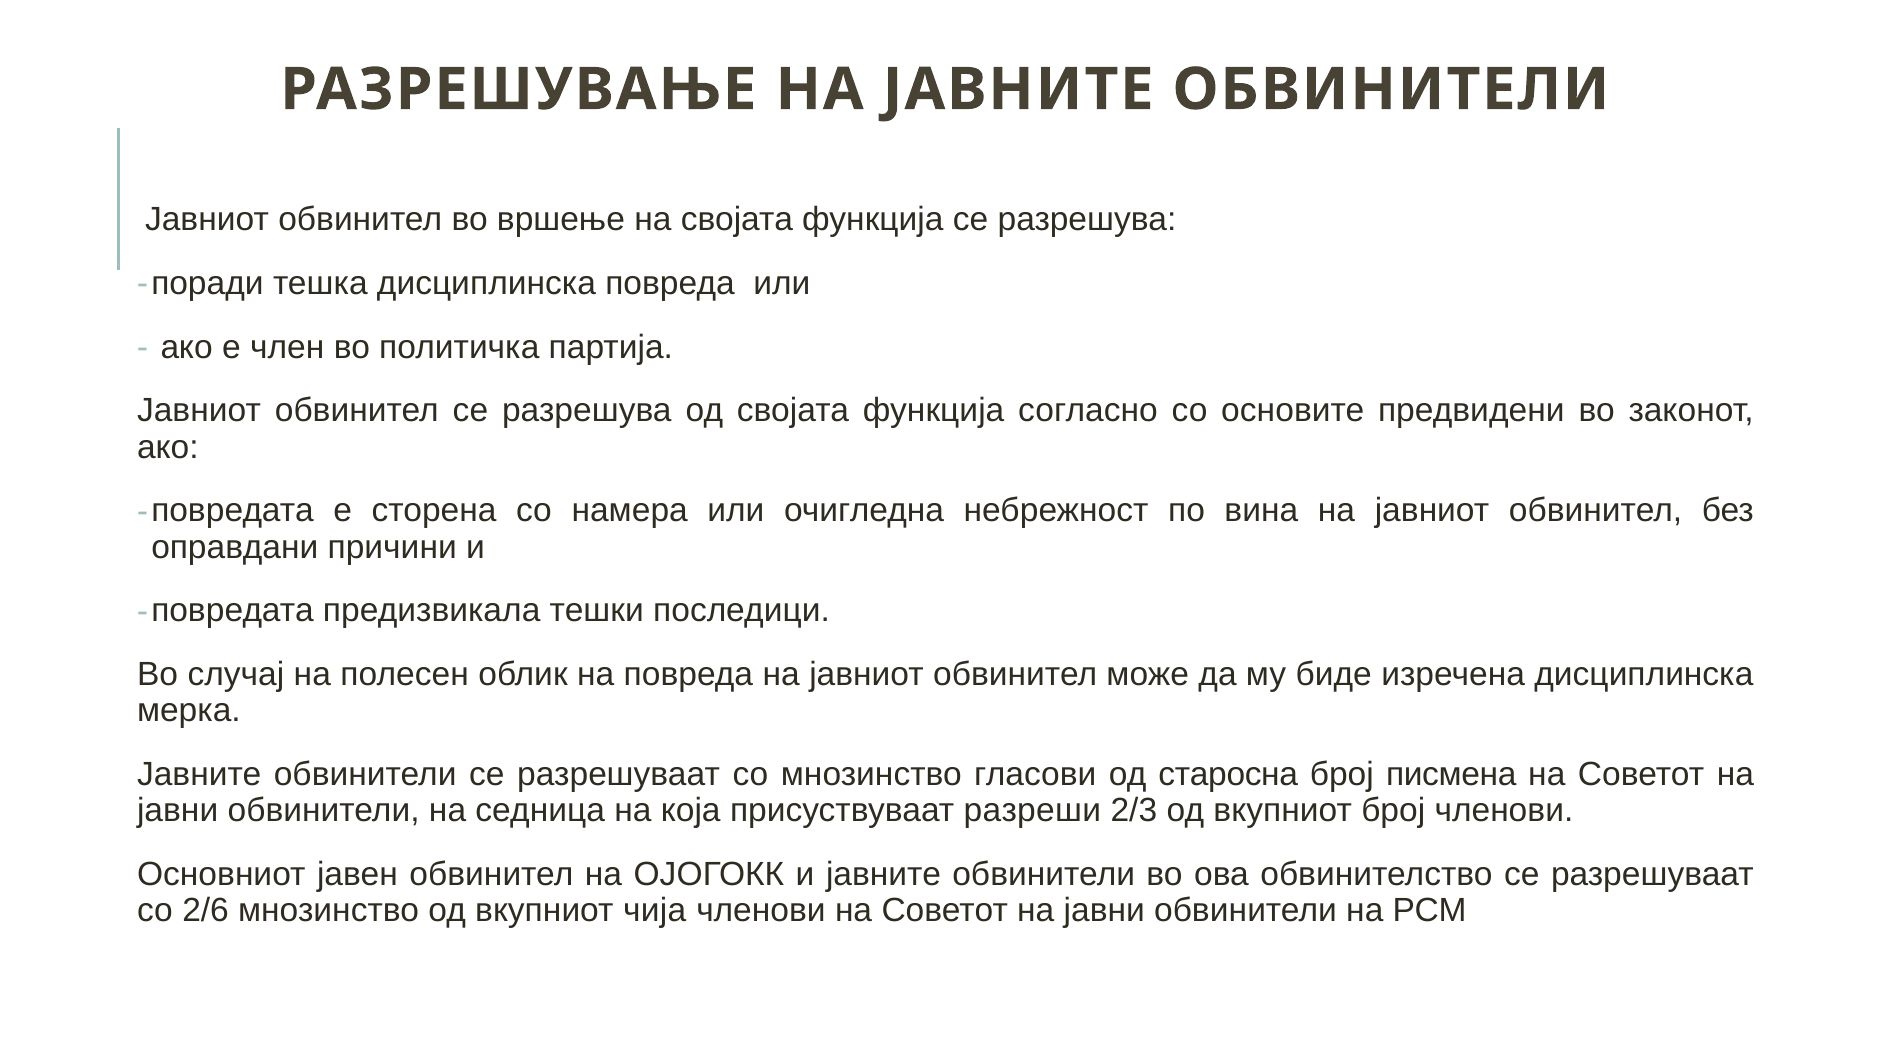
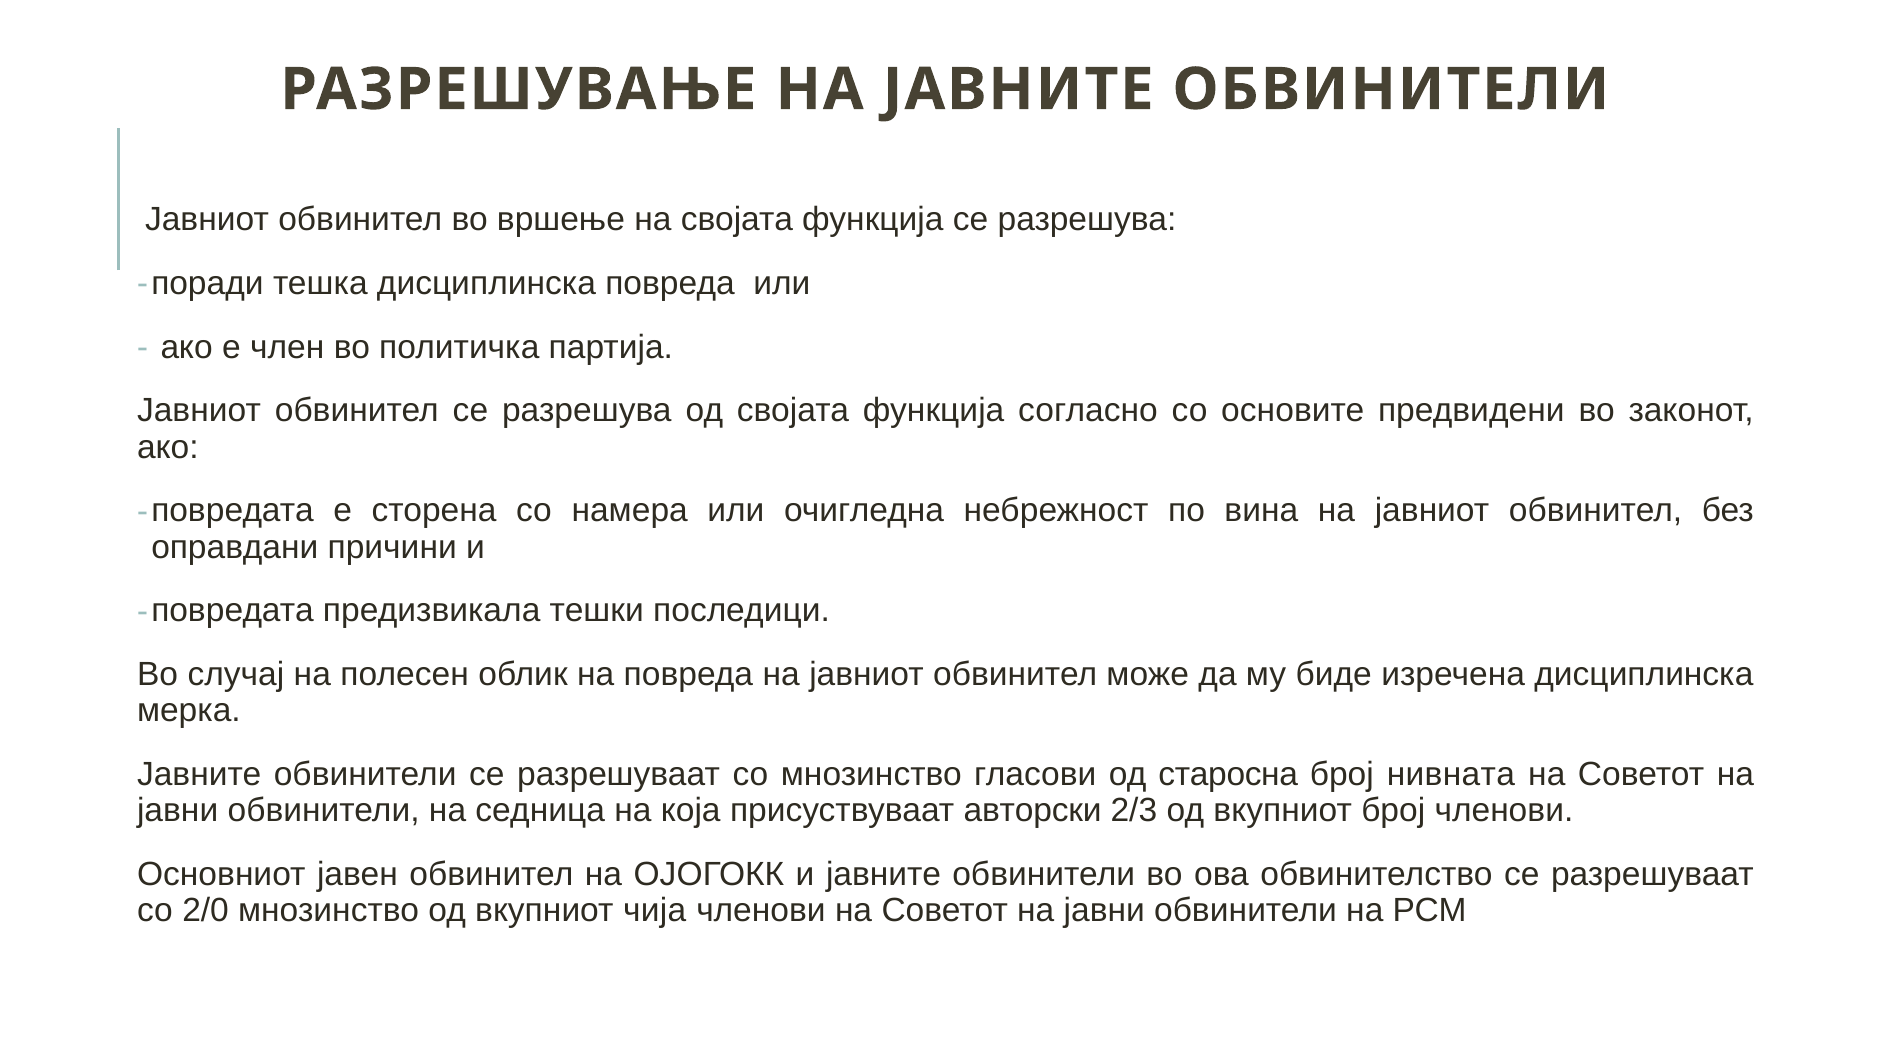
писмена: писмена -> нивната (1451, 775)
разреши: разреши -> авторски (1033, 811)
2/6: 2/6 -> 2/0 (206, 911)
